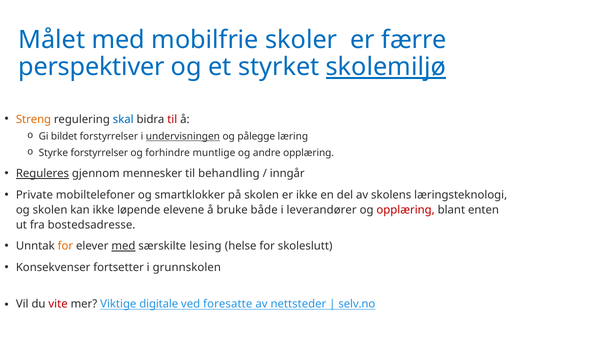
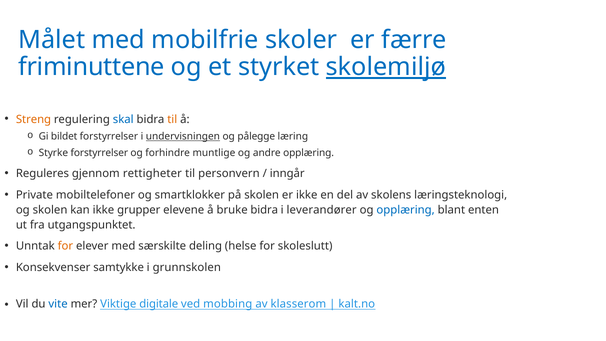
perspektiver: perspektiver -> friminuttene (91, 67)
til colour: red -> orange (172, 119)
Reguleres underline: present -> none (42, 173)
mennesker: mennesker -> rettigheter (152, 173)
behandling: behandling -> personvern (229, 173)
løpende: løpende -> grupper (139, 210)
bruke både: både -> bidra (264, 210)
opplæring colour: red -> blue (406, 210)
bostedsadresse: bostedsadresse -> utgangspunktet (92, 225)
med underline: present -> none (123, 246)
lesing: lesing -> deling (206, 246)
fortsetter: fortsetter -> samtykke (119, 267)
vite colour: red -> blue (58, 304)
foresatte: foresatte -> mobbing (228, 304)
nettsteder: nettsteder -> klasserom (298, 304)
selv.no: selv.no -> kalt.no (357, 304)
